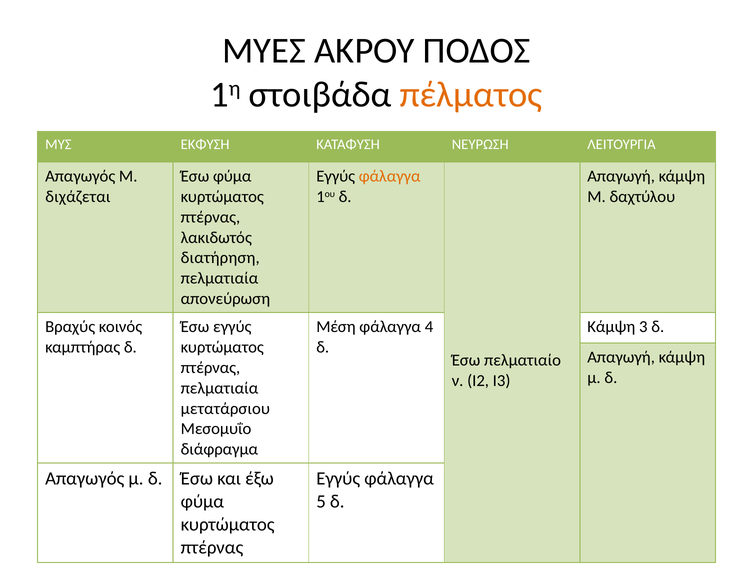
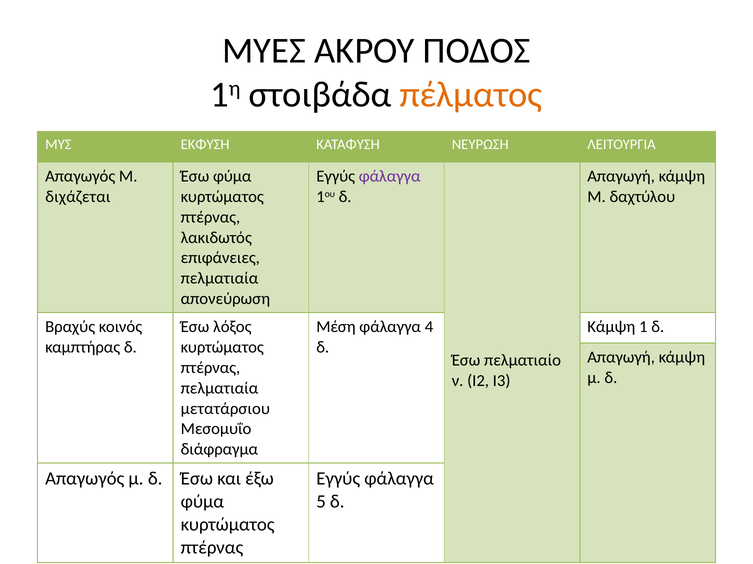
φάλαγγα colour: orange -> purple (390, 177)
διατήρηση: διατήρηση -> επιφάνειες (220, 258)
Έσω εγγύς: εγγύς -> λόξος (232, 327)
3: 3 -> 1 (643, 327)
